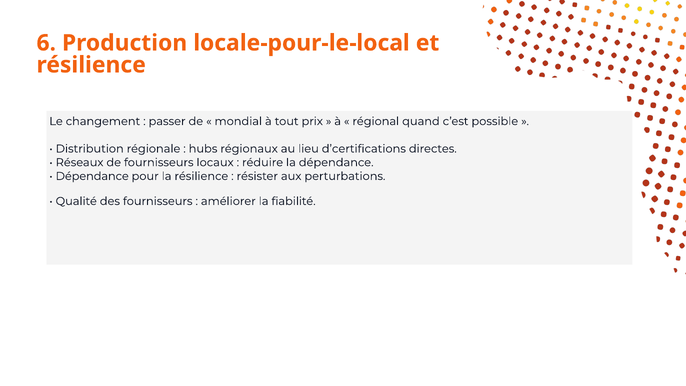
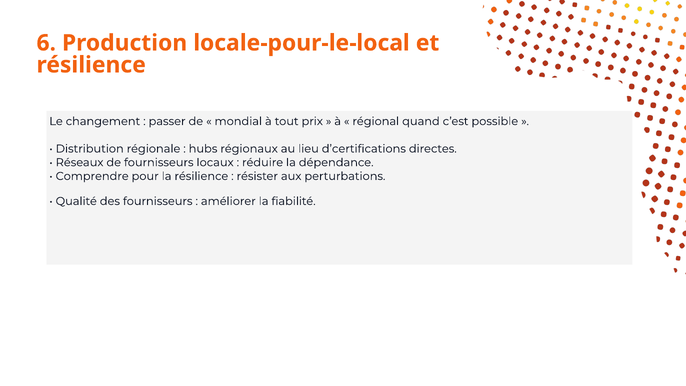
Dépendance: Dépendance -> Comprendre (92, 176)
